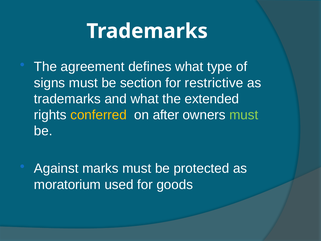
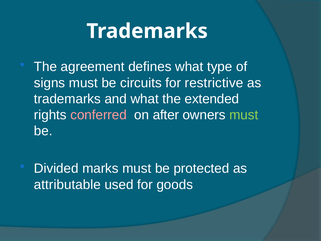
section: section -> circuits (141, 83)
conferred colour: yellow -> pink (99, 115)
Against: Against -> Divided (56, 168)
moratorium: moratorium -> attributable (67, 184)
